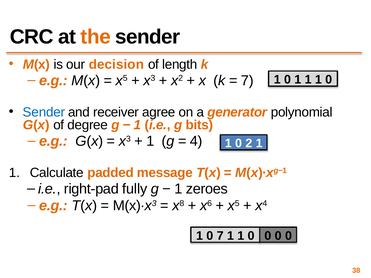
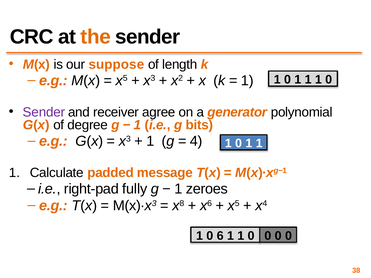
decision: decision -> suppose (116, 64)
7: 7 -> 1 (247, 81)
Sender colour: blue -> purple (44, 112)
2: 2 -> 1 (249, 144)
0 7: 7 -> 6 (220, 236)
